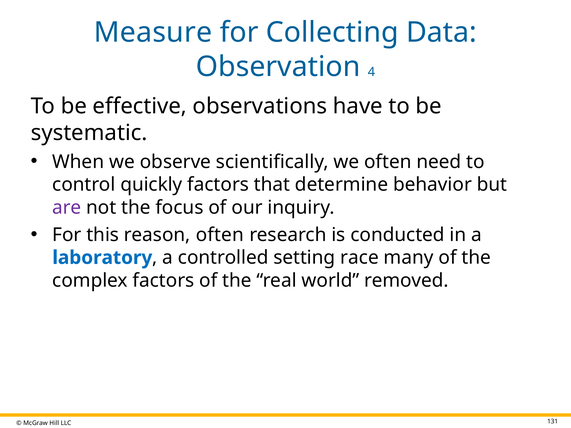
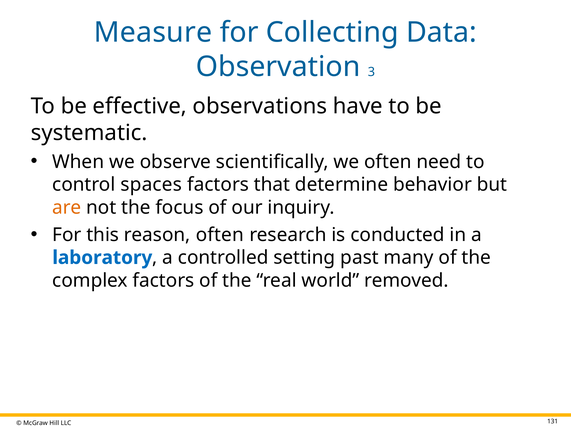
4: 4 -> 3 (371, 72)
quickly: quickly -> spaces (151, 185)
are colour: purple -> orange (67, 208)
race: race -> past (360, 258)
